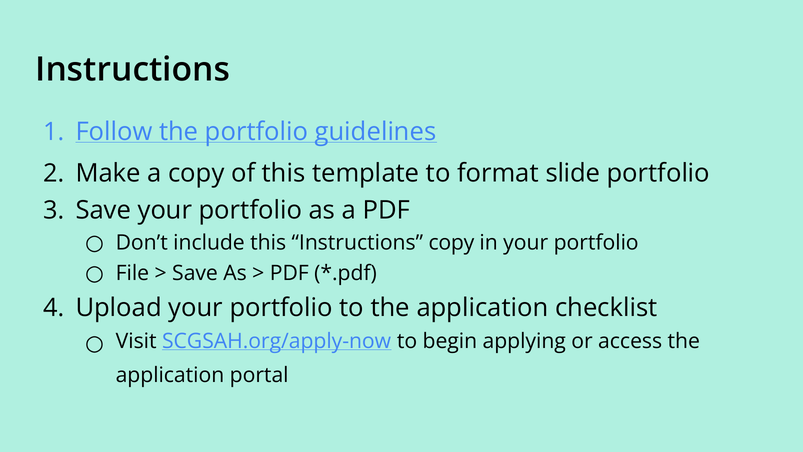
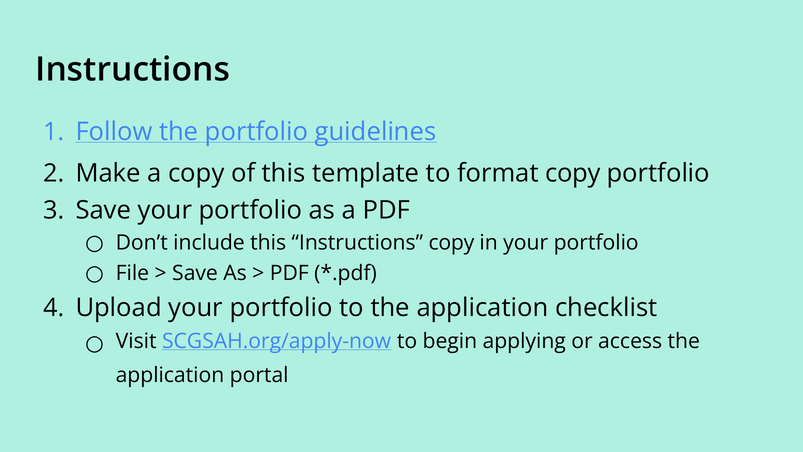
format slide: slide -> copy (573, 173)
